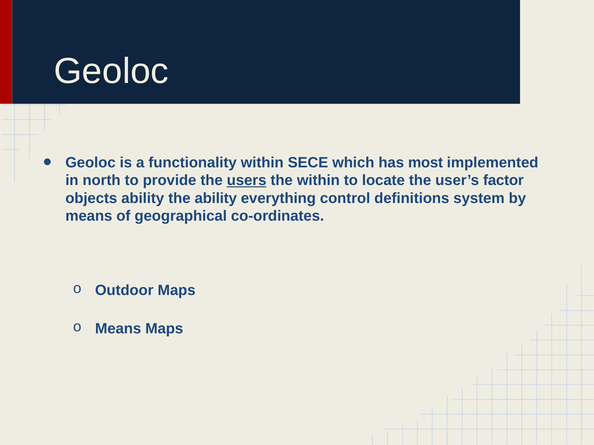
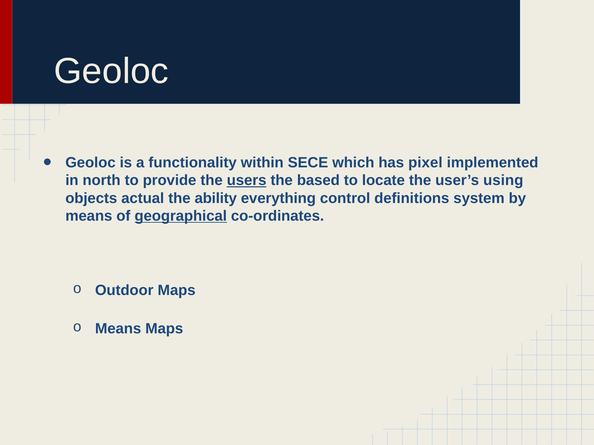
most: most -> pixel (425, 163)
the within: within -> based (318, 181)
factor: factor -> using (503, 181)
objects ability: ability -> actual (143, 198)
geographical underline: none -> present (181, 216)
